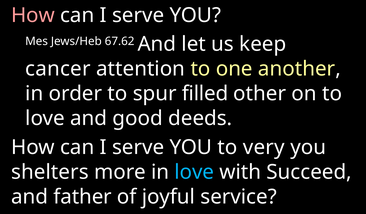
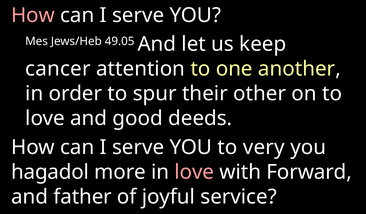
67.62: 67.62 -> 49.05 (120, 41)
filled: filled -> their (205, 94)
shelters: shelters -> hagadol (50, 172)
love colour: light blue -> pink (194, 172)
Succeed: Succeed -> Forward (309, 172)
